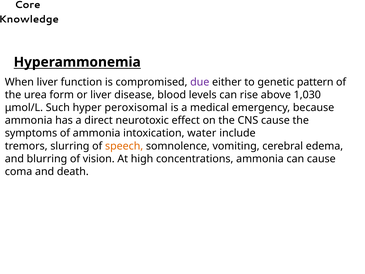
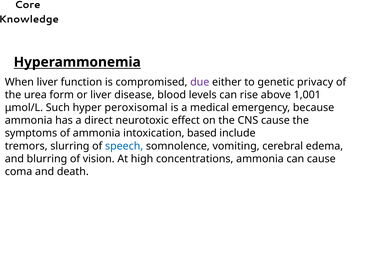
pattern: pattern -> privacy (315, 82)
1,030: 1,030 -> 1,001 (307, 95)
water: water -> based (202, 133)
speech colour: orange -> blue (124, 146)
